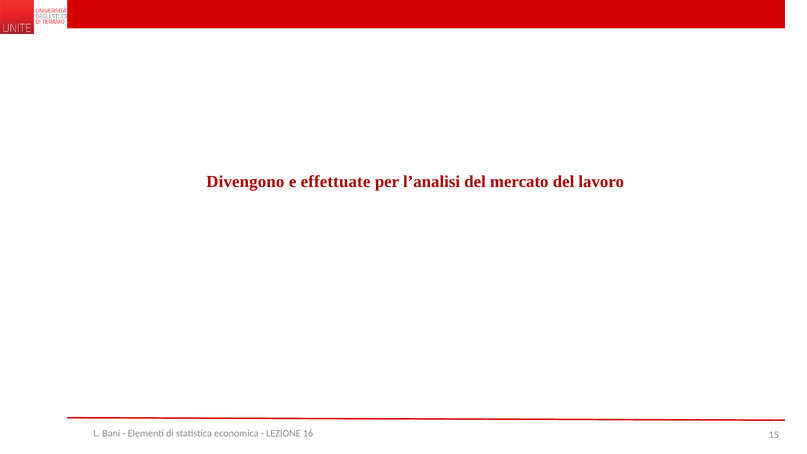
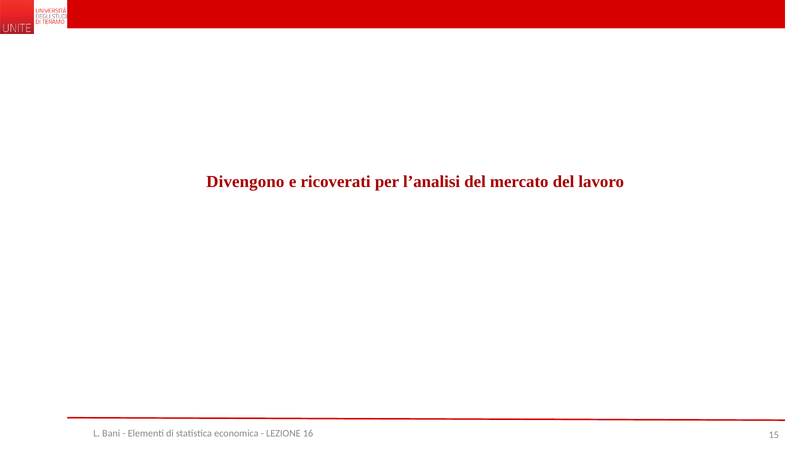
effettuate: effettuate -> ricoverati (336, 182)
